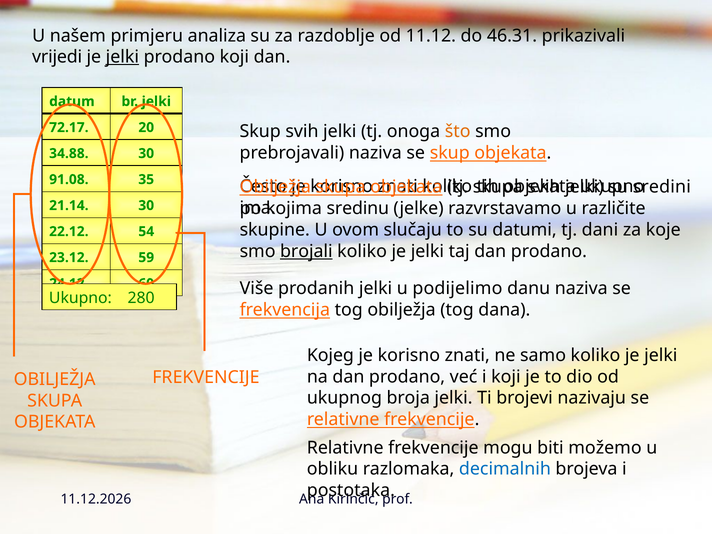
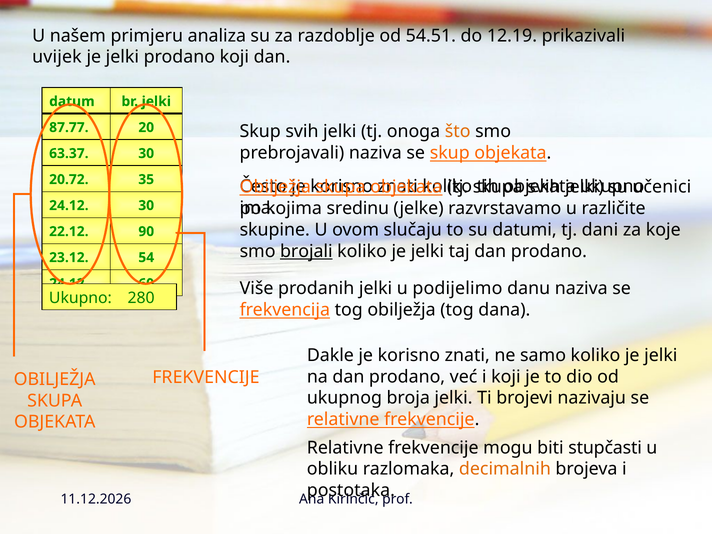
11.12: 11.12 -> 54.51 (431, 36)
46.31: 46.31 -> 12.19 (512, 36)
vrijedi: vrijedi -> uvijek (57, 57)
jelki underline: present -> none (122, 57)
72.17: 72.17 -> 87.77 (69, 127)
34.88: 34.88 -> 63.37 (69, 153)
91.08: 91.08 -> 20.72 (69, 179)
sredini: sredini -> učenici (662, 187)
21.14: 21.14 -> 24.12 (69, 205)
54: 54 -> 90 (146, 232)
59: 59 -> 54 (146, 258)
Kojeg: Kojeg -> Dakle (330, 355)
možemo: možemo -> stupčasti (605, 448)
decimalnih colour: blue -> orange (505, 469)
